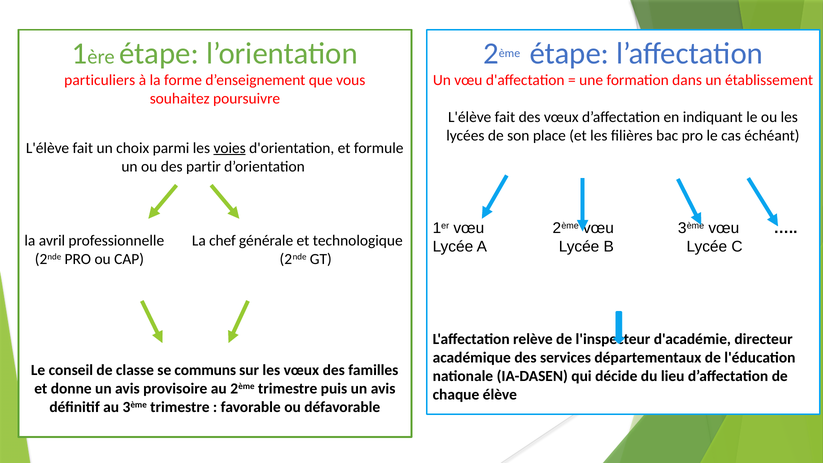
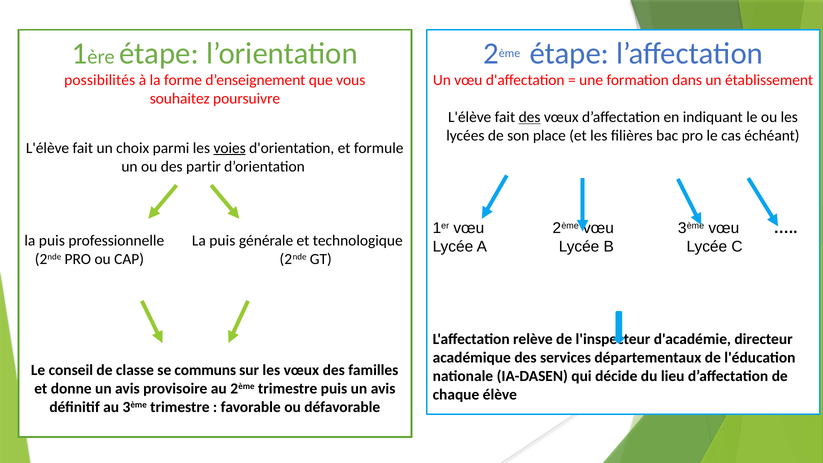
particuliers: particuliers -> possibilités (100, 80)
des underline: none -> present (530, 117)
avril: avril -> puis (52, 241)
professionnelle La chef: chef -> puis (222, 241)
